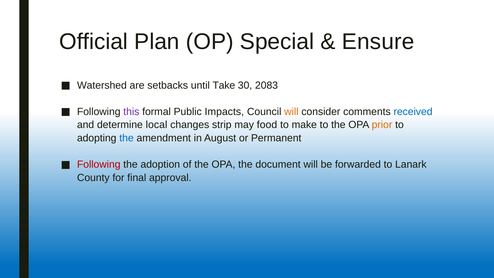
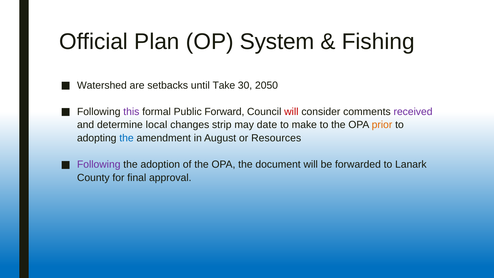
Special: Special -> System (277, 42)
Ensure: Ensure -> Fishing (378, 42)
2083: 2083 -> 2050 (267, 85)
Impacts: Impacts -> Forward (224, 112)
will colour: orange -> red (291, 112)
received colour: blue -> purple (413, 112)
food: food -> date (267, 125)
Permanent: Permanent -> Resources (276, 138)
Following colour: red -> purple (99, 165)
